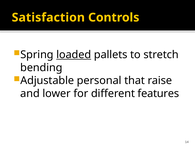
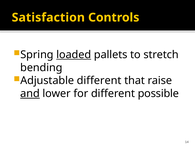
Adjustable personal: personal -> different (99, 81)
and underline: none -> present (30, 94)
features: features -> possible (158, 94)
